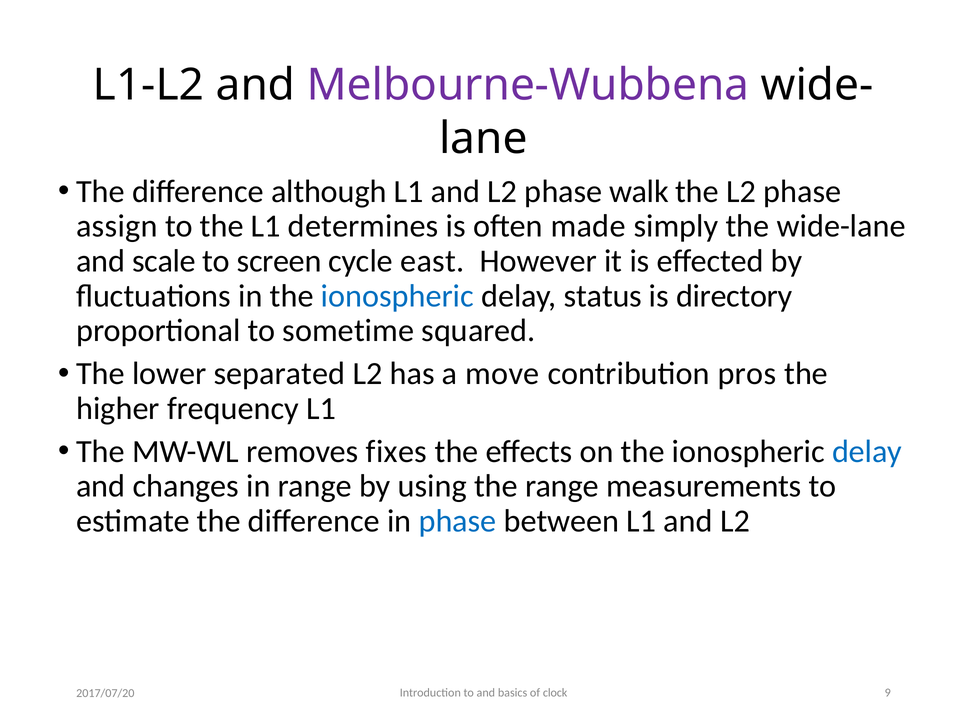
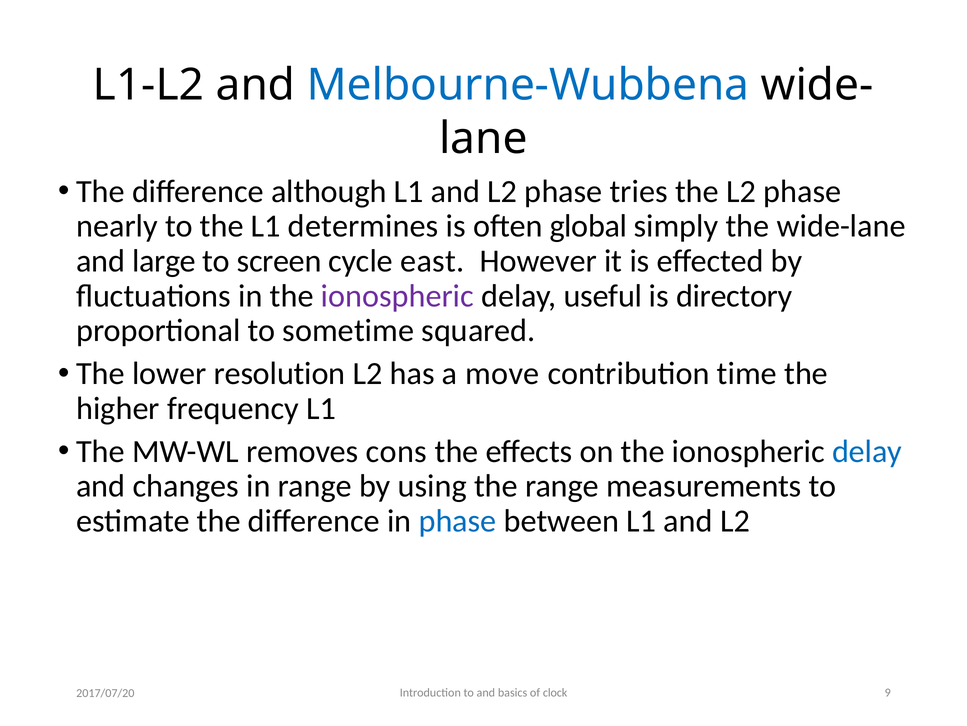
Melbourne-Wubbena colour: purple -> blue (528, 85)
walk: walk -> tries (639, 191)
assign: assign -> nearly (117, 226)
made: made -> global (588, 226)
scale: scale -> large (164, 261)
ionospheric colour: blue -> purple (397, 296)
status: status -> useful (603, 296)
separated: separated -> resolution (279, 373)
pros: pros -> time (747, 373)
fixes: fixes -> cons (396, 451)
